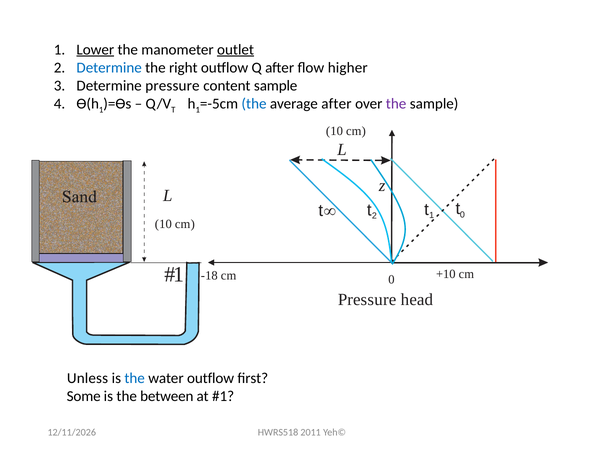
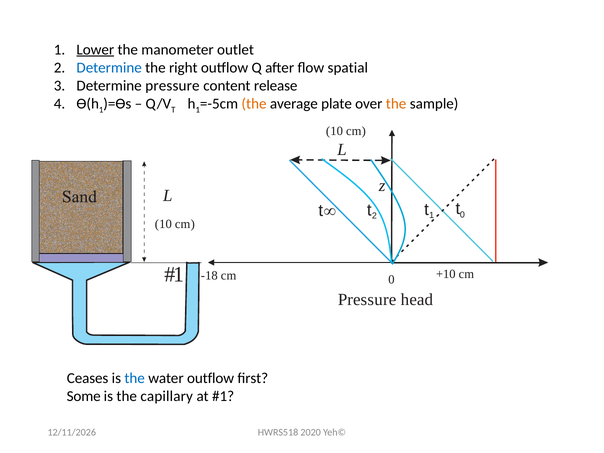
outlet underline: present -> none (236, 50)
higher: higher -> spatial (348, 68)
content sample: sample -> release (276, 86)
the colour: blue -> orange (254, 104)
average after: after -> plate (337, 104)
the colour: purple -> orange (396, 104)
Unless: Unless -> Ceases (88, 378)
between: between -> capillary (167, 396)
2011: 2011 -> 2020 (311, 433)
